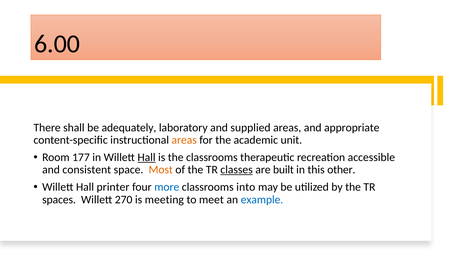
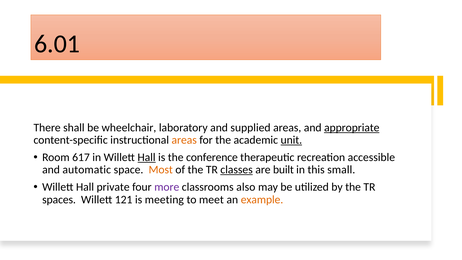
6.00: 6.00 -> 6.01 (57, 44)
adequately: adequately -> wheelchair (129, 128)
appropriate underline: none -> present (352, 128)
unit underline: none -> present (291, 140)
177: 177 -> 617 (81, 157)
the classrooms: classrooms -> conference (212, 157)
consistent: consistent -> automatic (87, 170)
other: other -> small (341, 170)
printer: printer -> private (113, 187)
more colour: blue -> purple (167, 187)
into: into -> also (246, 187)
270: 270 -> 121 (124, 200)
example colour: blue -> orange (262, 200)
